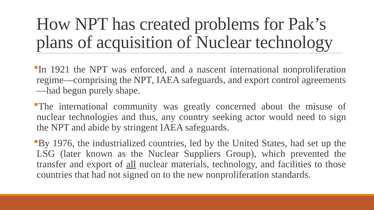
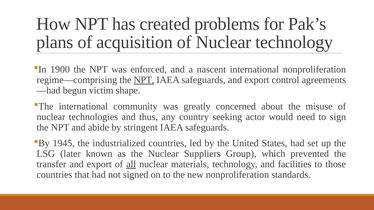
1921: 1921 -> 1900 (60, 70)
NPT underline: none -> present (144, 80)
purely: purely -> victim (101, 91)
1976: 1976 -> 1945 (64, 143)
